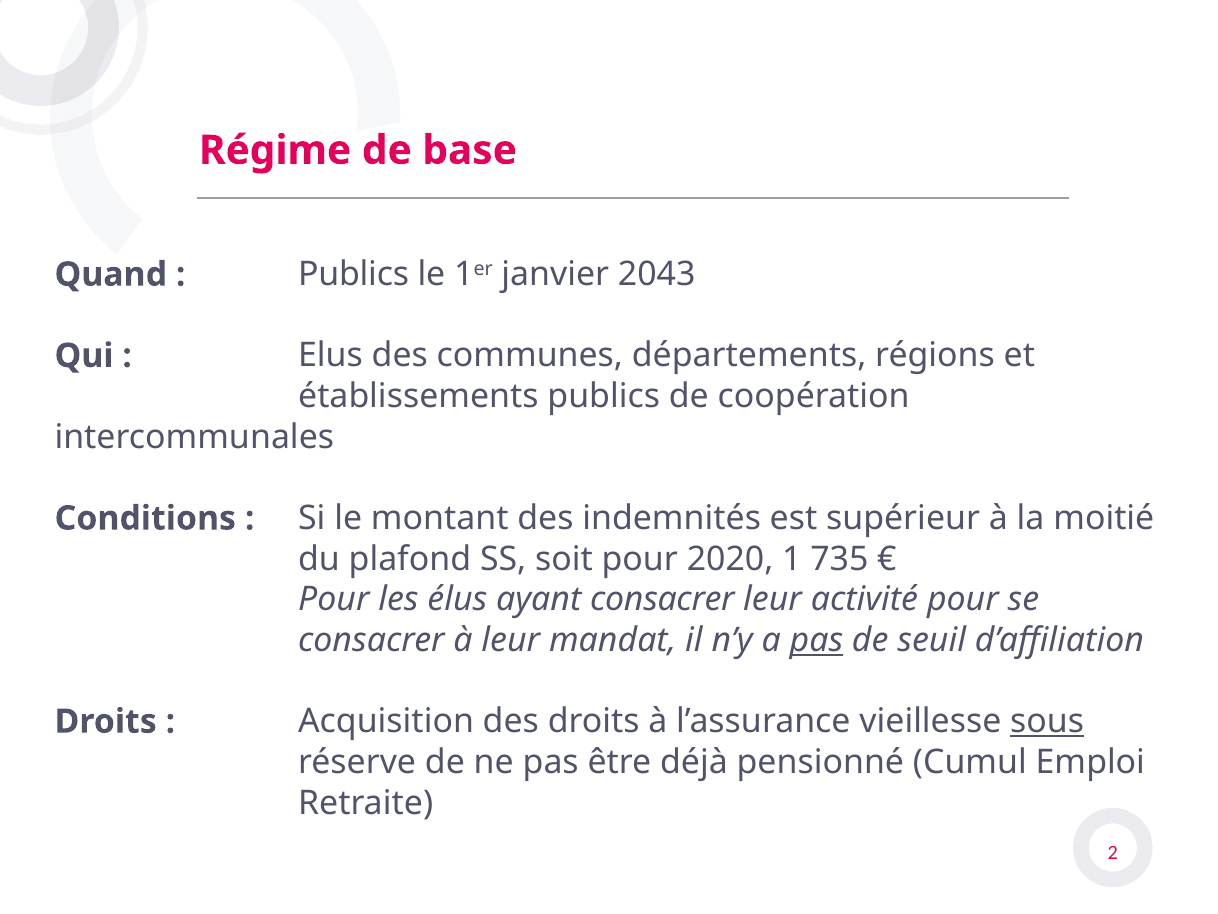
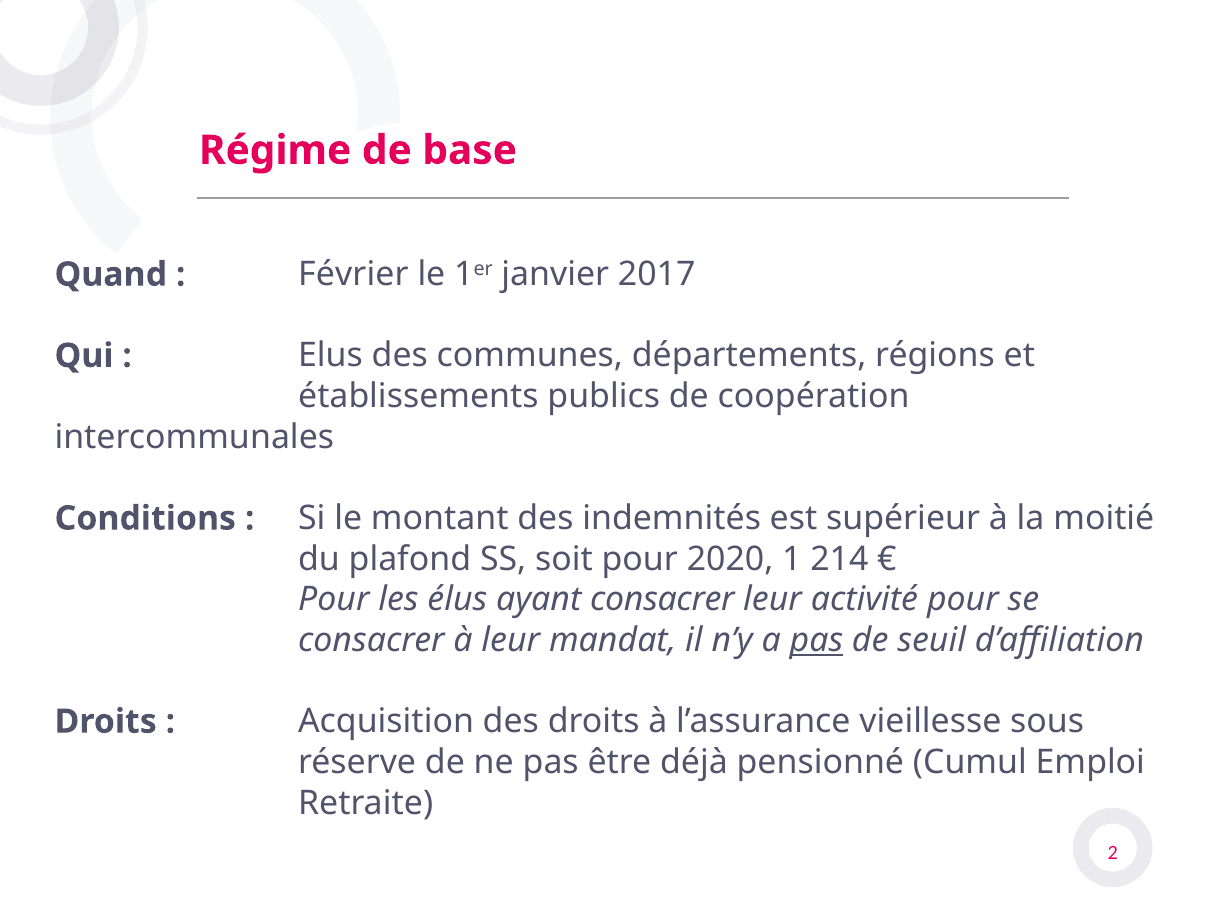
Publics: Publics -> Février (353, 274)
2043: 2043 -> 2017 (657, 274)
735: 735 -> 214 (839, 559)
sous underline: present -> none (1047, 721)
